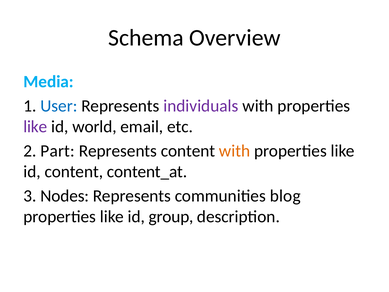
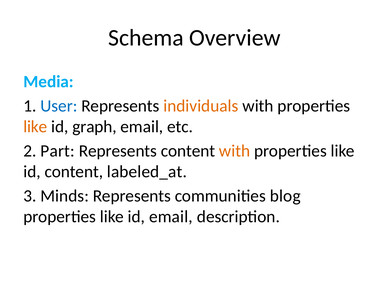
individuals colour: purple -> orange (201, 106)
like colour: purple -> orange (35, 127)
world: world -> graph (94, 127)
content_at: content_at -> labeled_at (147, 172)
Nodes: Nodes -> Minds (65, 196)
id group: group -> email (171, 216)
